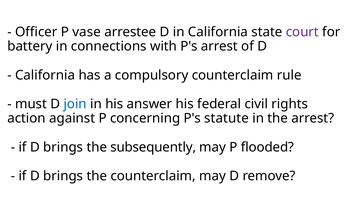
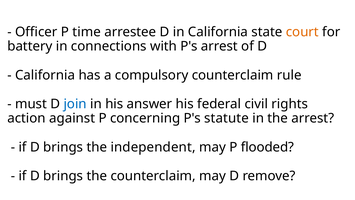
vase: vase -> time (87, 32)
court colour: purple -> orange (302, 32)
subsequently: subsequently -> independent (153, 147)
